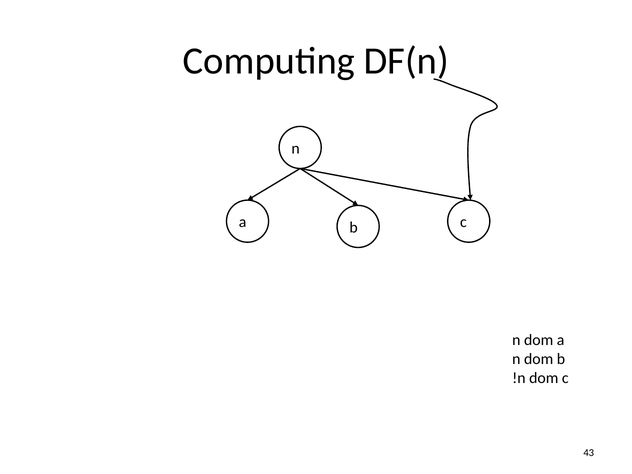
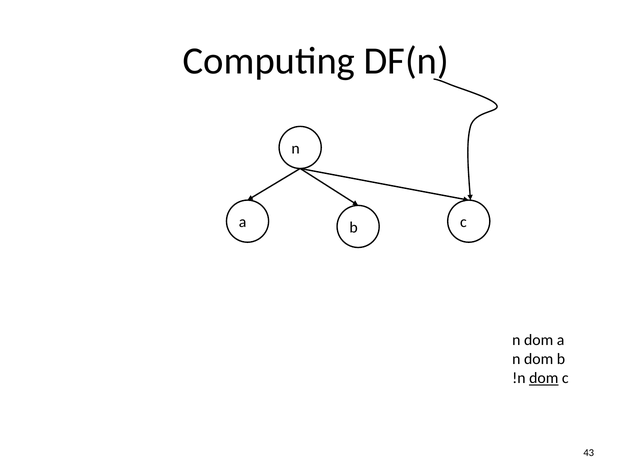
dom underline: none -> present (544, 378)
